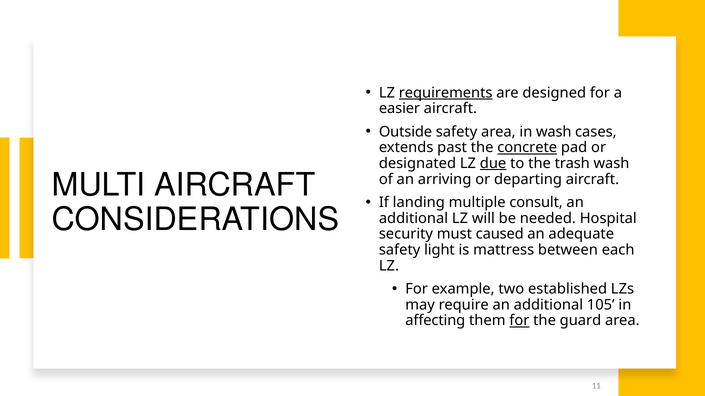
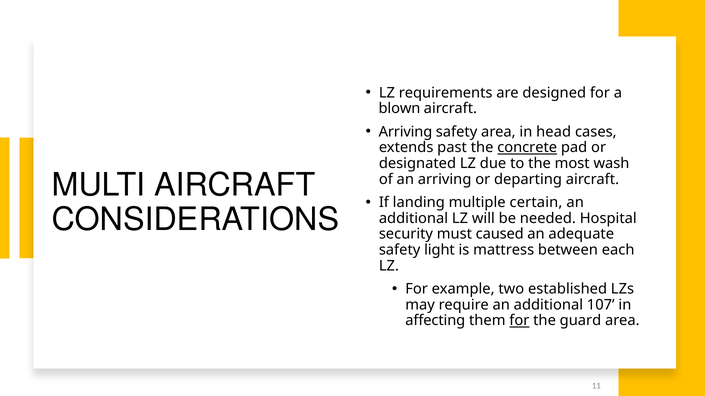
requirements underline: present -> none (446, 93)
easier: easier -> blown (399, 109)
Outside: Outside -> Arriving (406, 132)
in wash: wash -> head (554, 132)
due underline: present -> none (493, 164)
trash: trash -> most (572, 164)
consult: consult -> certain (536, 203)
105: 105 -> 107 (601, 305)
